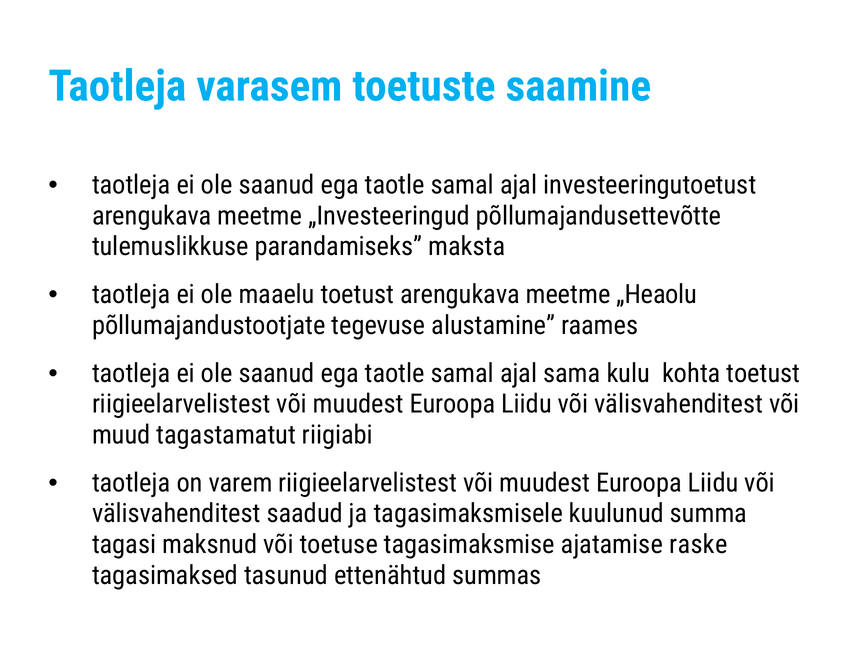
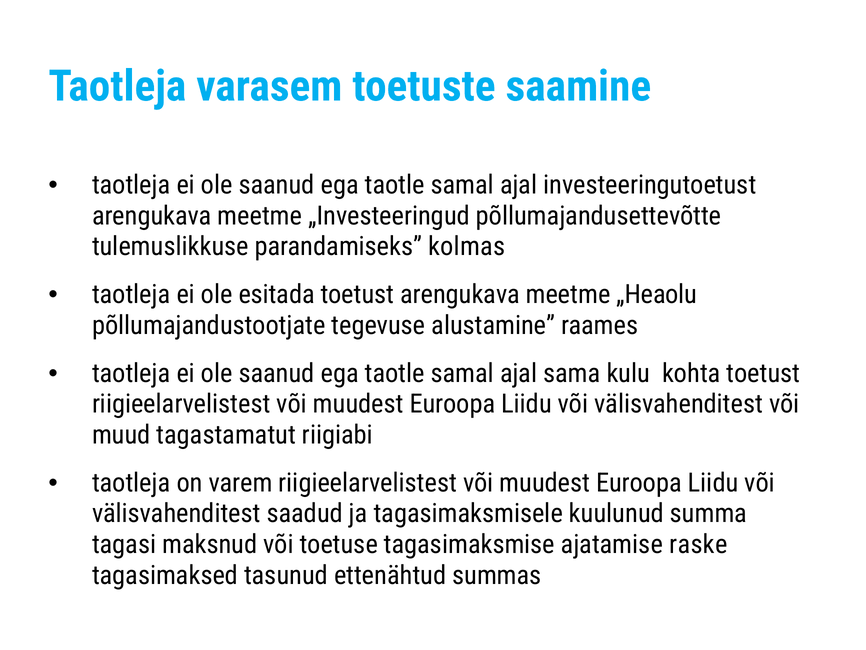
maksta: maksta -> kolmas (467, 247)
maaelu: maaelu -> esitada (277, 294)
